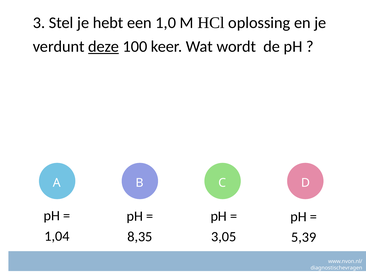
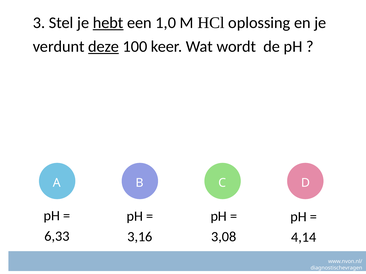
hebt underline: none -> present (108, 23)
1,04: 1,04 -> 6,33 (57, 237)
8,35: 8,35 -> 3,16 (140, 237)
3,05: 3,05 -> 3,08 (224, 237)
5,39: 5,39 -> 4,14 (304, 238)
